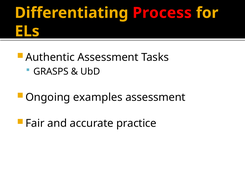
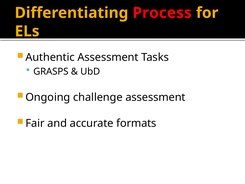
examples: examples -> challenge (98, 97)
practice: practice -> formats (136, 123)
